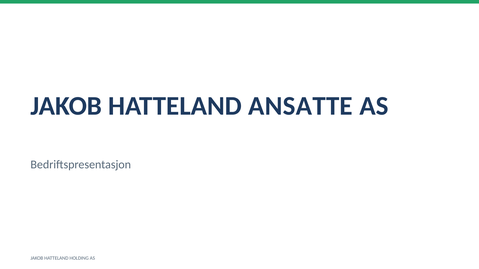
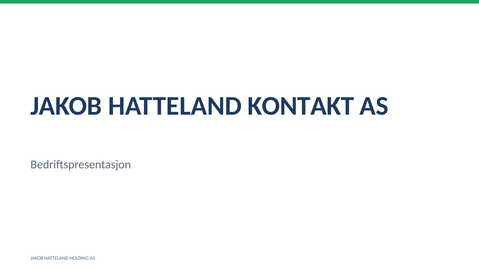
ANSATTE: ANSATTE -> KONTAKT (301, 106)
